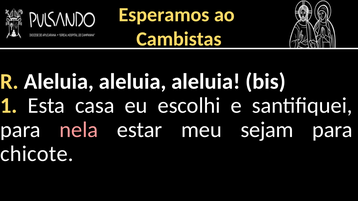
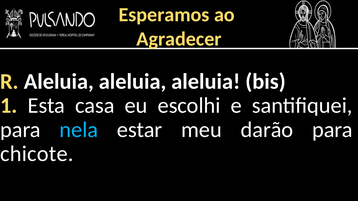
Cambistas: Cambistas -> Agradecer (179, 39)
nela colour: pink -> light blue (79, 130)
sejam: sejam -> darão (267, 130)
